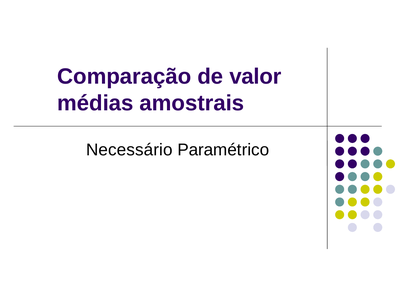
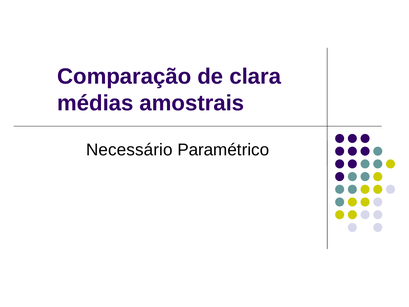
valor: valor -> clara (255, 76)
